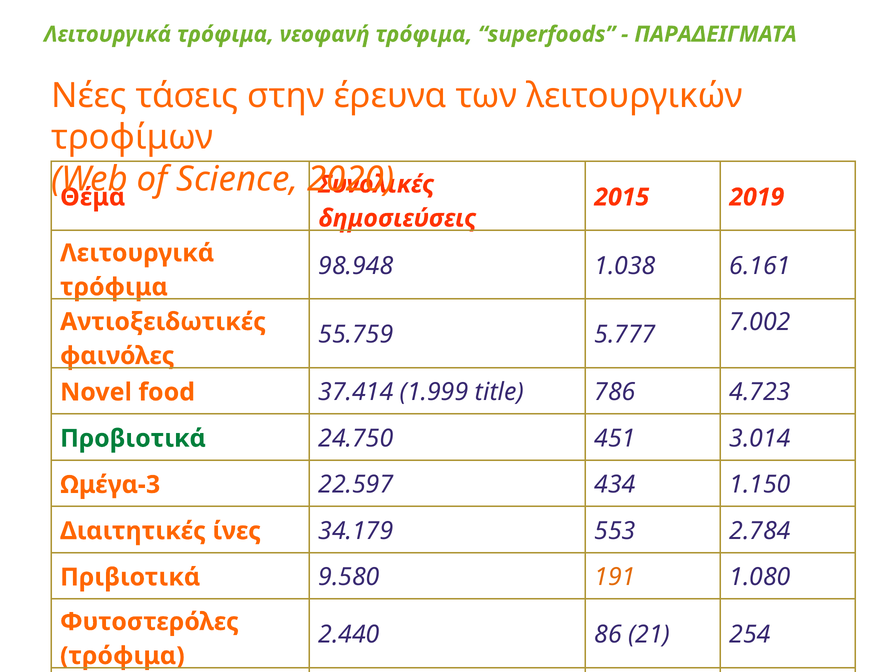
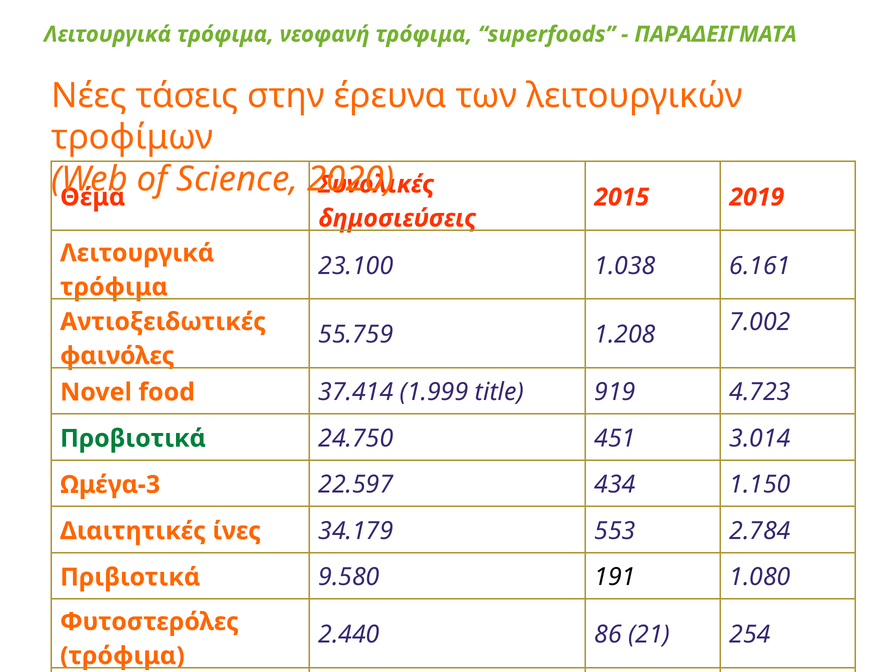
98.948: 98.948 -> 23.100 (356, 266)
5.777: 5.777 -> 1.208 (625, 335)
786: 786 -> 919 (615, 392)
191 colour: orange -> black (615, 577)
